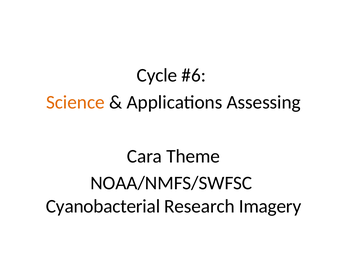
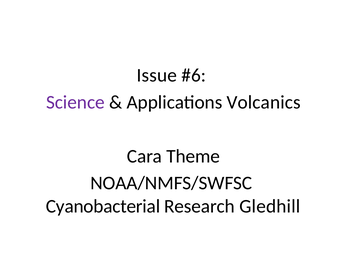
Cycle: Cycle -> Issue (157, 75)
Science colour: orange -> purple (75, 102)
Assessing: Assessing -> Volcanics (264, 102)
Imagery: Imagery -> Gledhill (270, 206)
